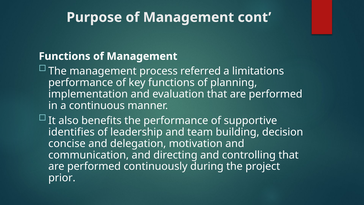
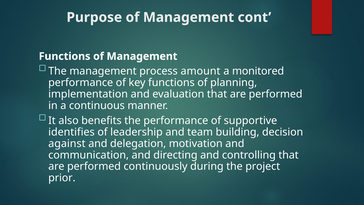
referred: referred -> amount (200, 71)
limitations: limitations -> monitored (258, 71)
concise: concise -> against (67, 143)
